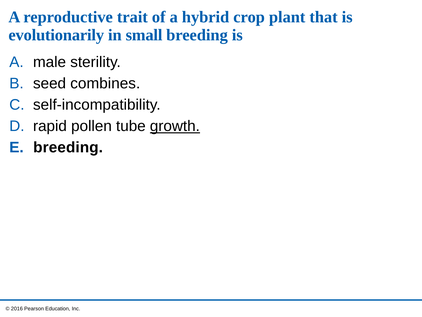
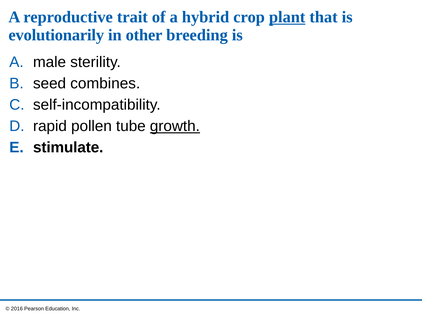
plant underline: none -> present (287, 17)
small: small -> other (144, 35)
breeding: breeding -> stimulate (68, 147)
